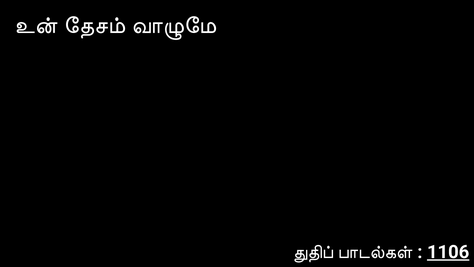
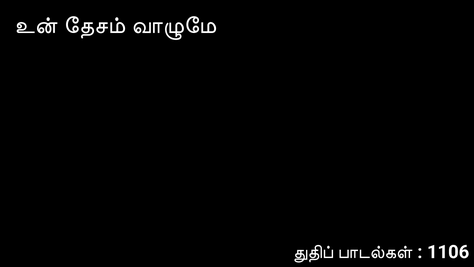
1106 underline: present -> none (448, 252)
